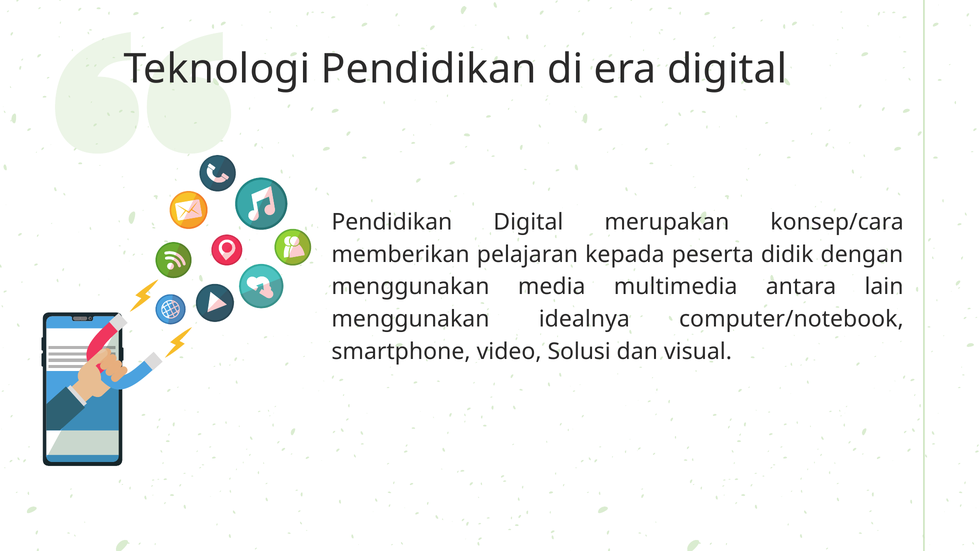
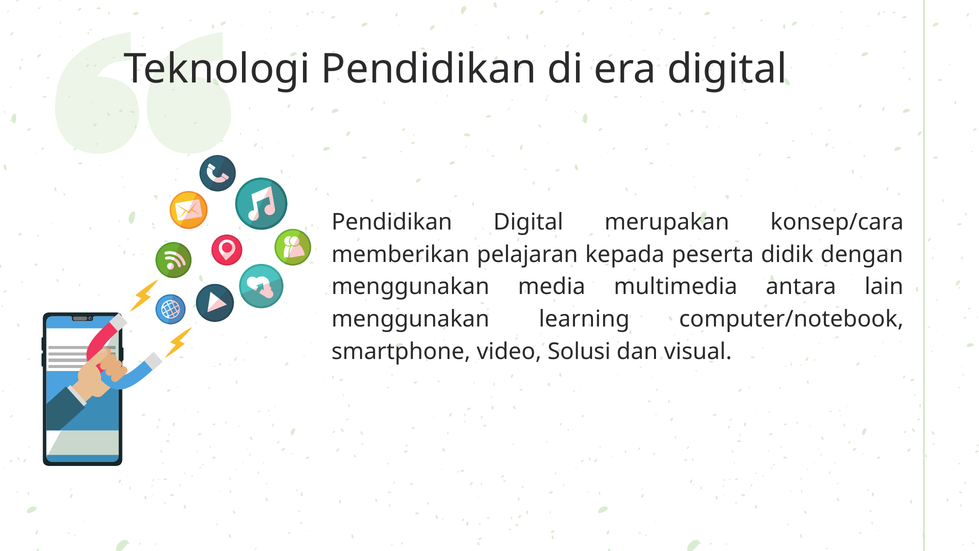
idealnya: idealnya -> learning (584, 319)
